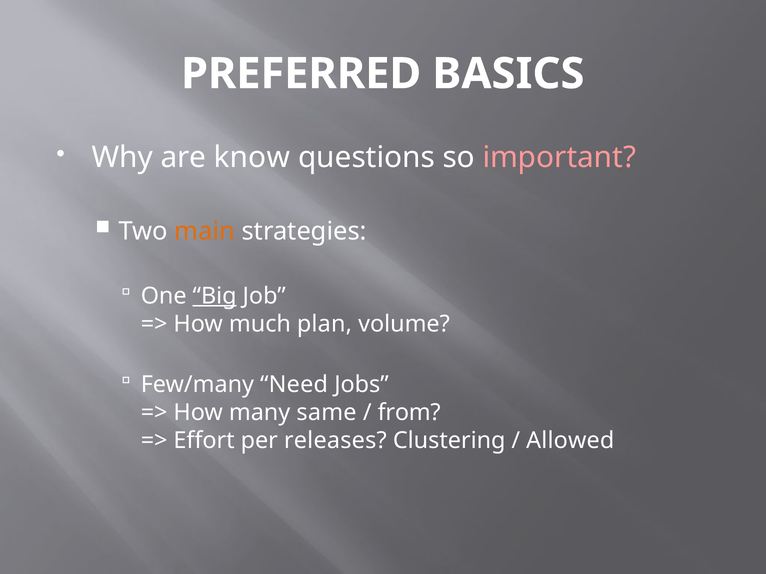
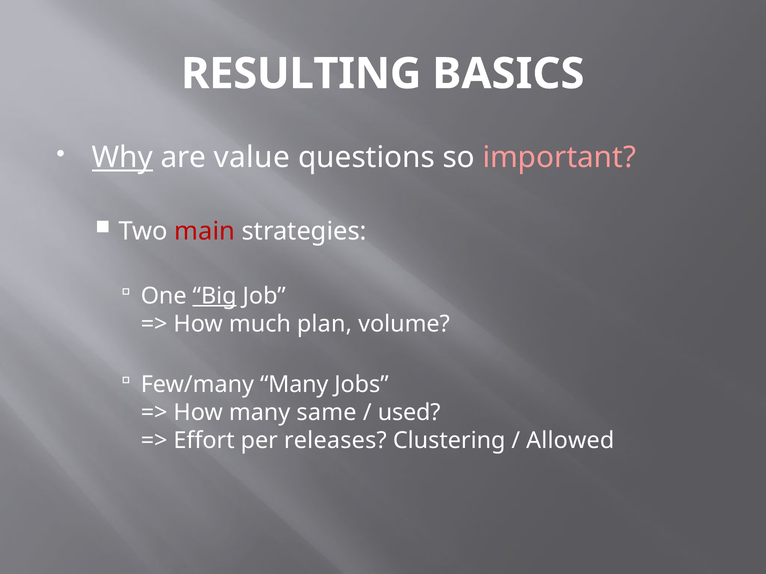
PREFERRED: PREFERRED -> RESULTING (301, 74)
Why underline: none -> present (122, 158)
know: know -> value (252, 158)
main colour: orange -> red (205, 232)
Few/many Need: Need -> Many (294, 385)
from: from -> used (409, 413)
